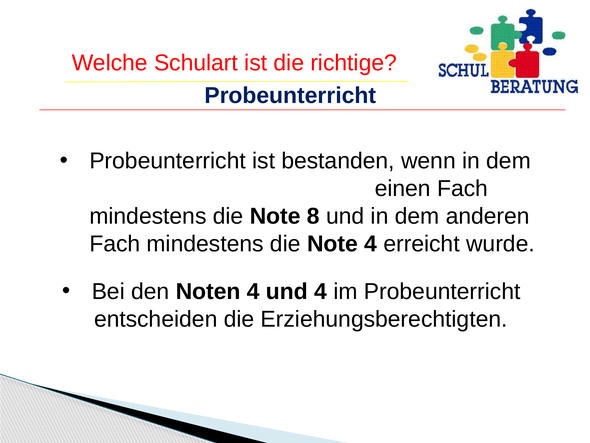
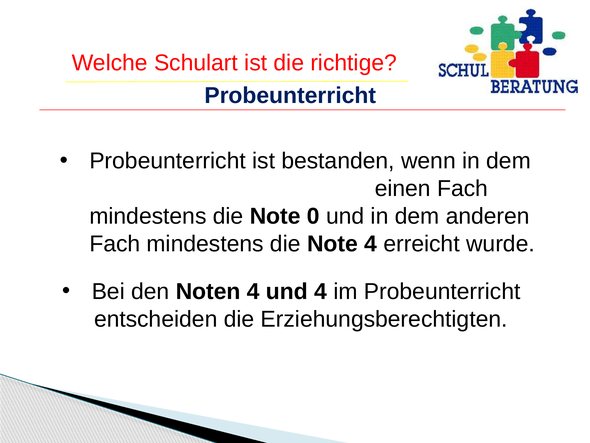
8: 8 -> 0 (313, 216)
